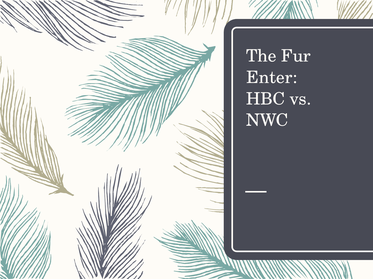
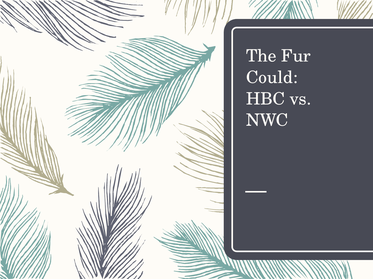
Enter: Enter -> Could (272, 78)
